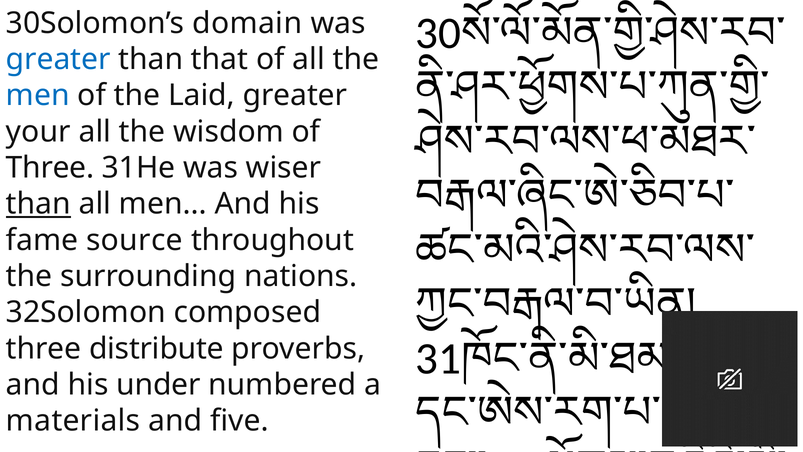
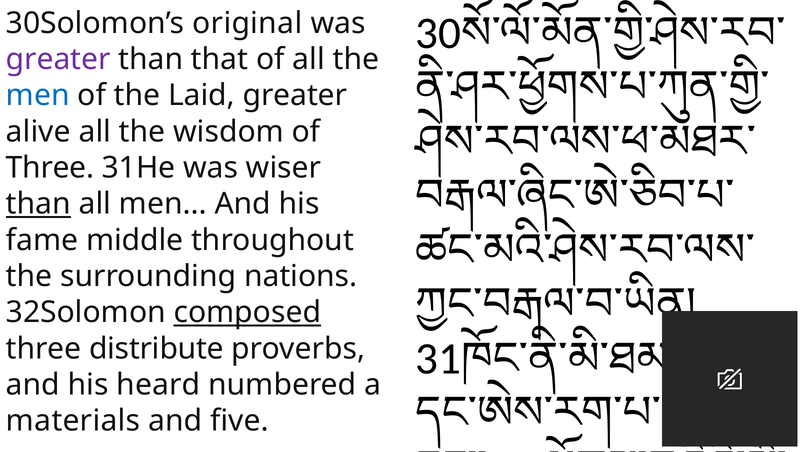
domain: domain -> original (247, 23)
greater colour: blue -> purple (58, 59)
your: your -> alive (38, 132)
source: source -> middle (135, 240)
composed underline: none -> present (247, 312)
under: under -> heard (158, 384)
